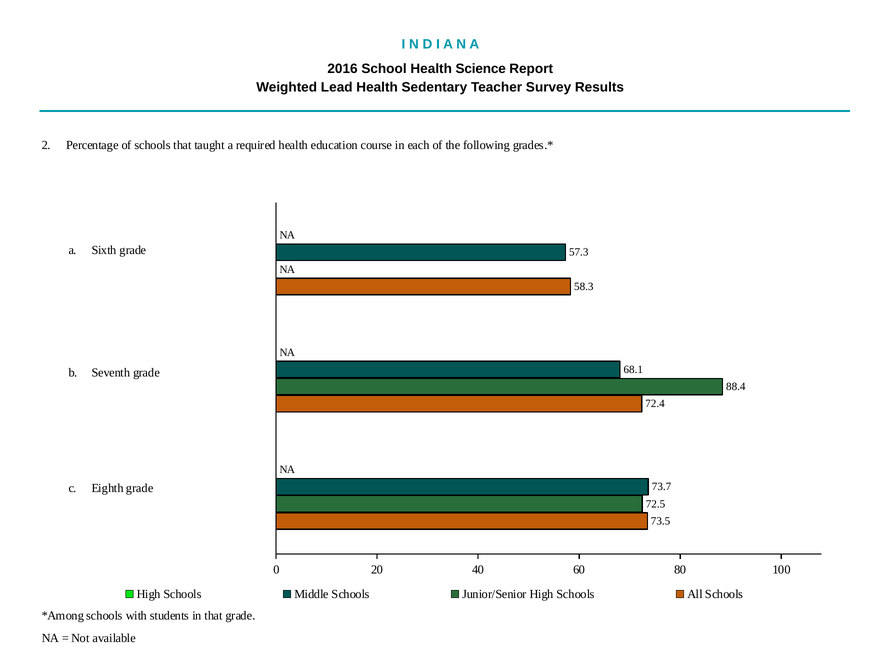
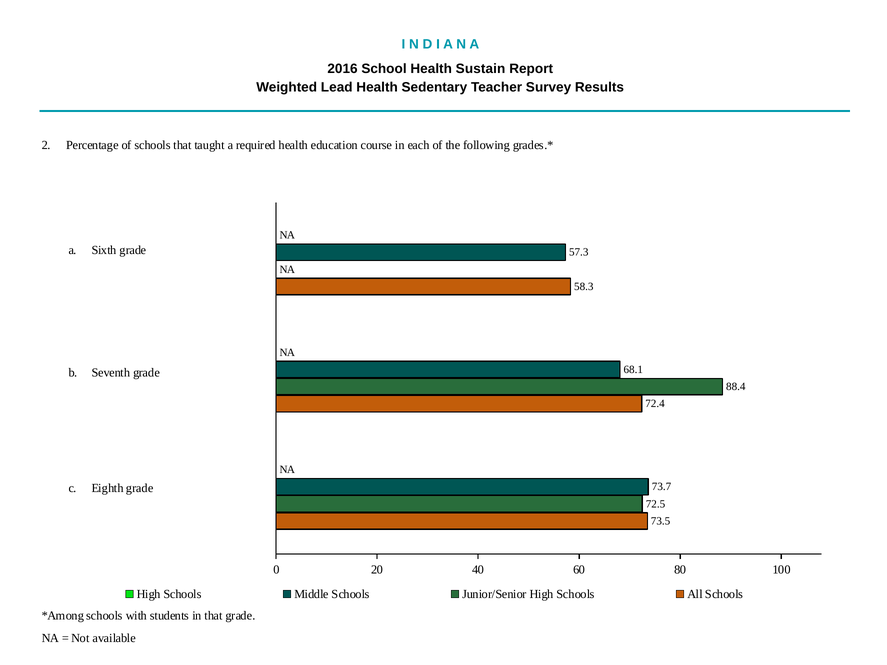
Science: Science -> Sustain (481, 69)
